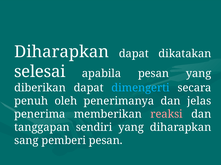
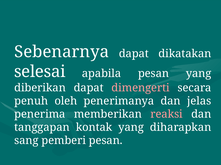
Diharapkan: Diharapkan -> Sebenarnya (62, 52)
dimengerti colour: light blue -> pink (141, 88)
sendiri: sendiri -> kontak (94, 128)
